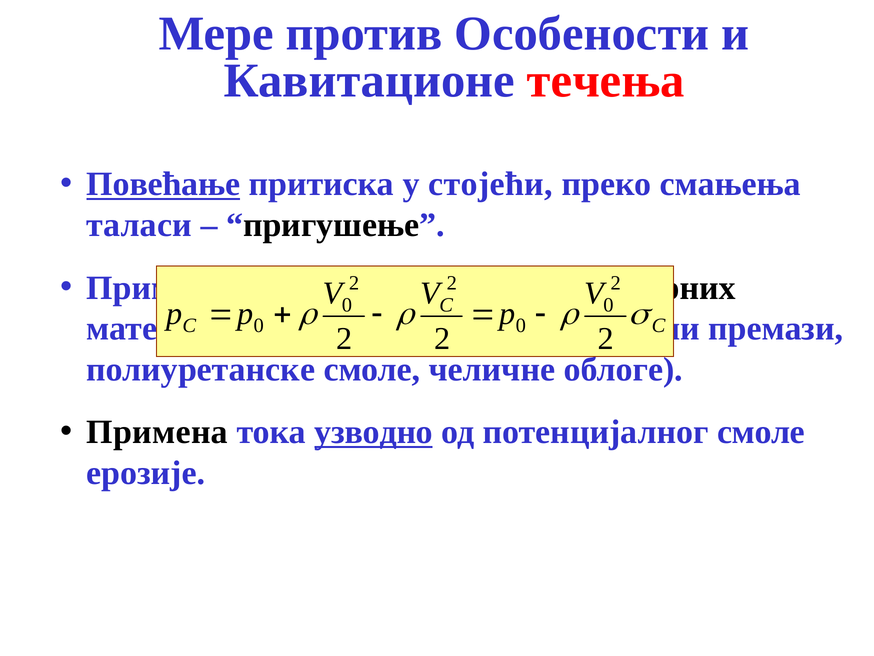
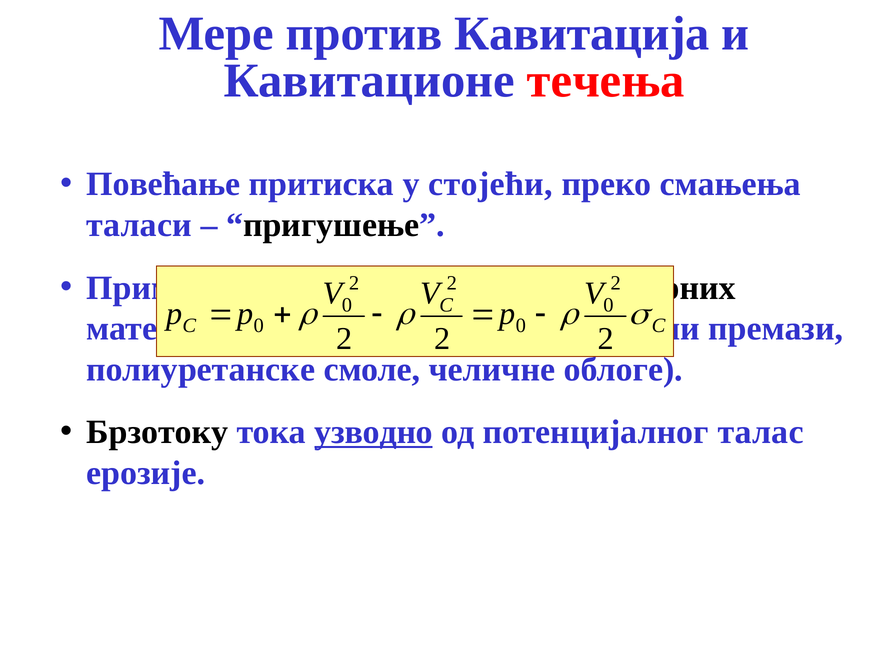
Особености: Особености -> Кавитација (582, 34)
Повећање underline: present -> none (163, 184)
Примена: Примена -> Брзотоку (157, 432)
потенцијалног смоле: смоле -> талас (761, 432)
